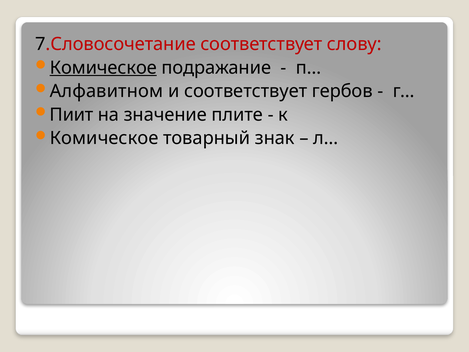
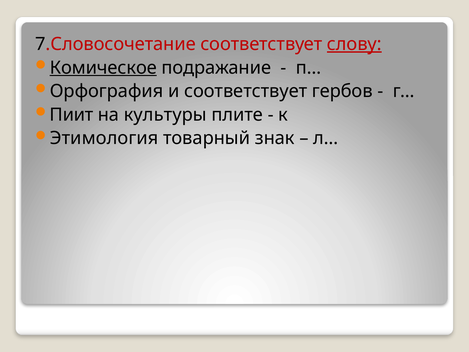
слову underline: none -> present (354, 44)
Алфавитном: Алфавитном -> Орфография (107, 91)
значение: значение -> культуры (165, 115)
Комическое: Комическое -> Этимология (104, 138)
